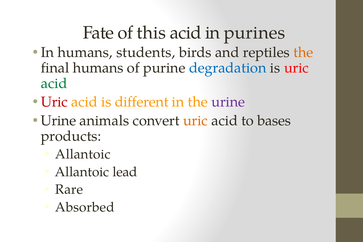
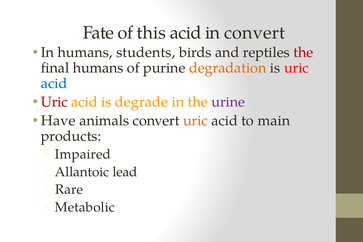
in purines: purines -> convert (255, 33)
the colour: orange -> red (303, 52)
degradation colour: blue -> orange (228, 68)
acid colour: green -> blue (54, 83)
different: different -> degrade (141, 102)
Urine: Urine -> Have (58, 121)
bases: bases -> main (274, 121)
Allantoic: Allantoic -> Impaired (83, 154)
Absorbed: Absorbed -> Metabolic (85, 207)
